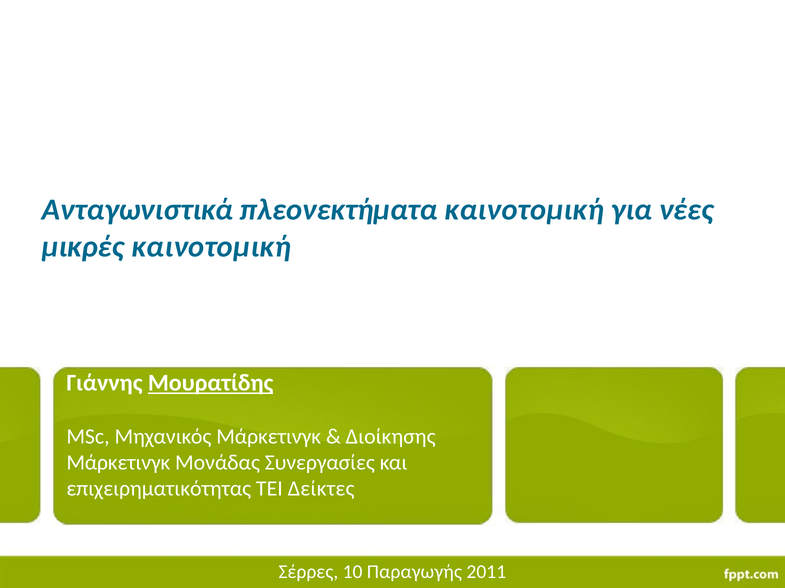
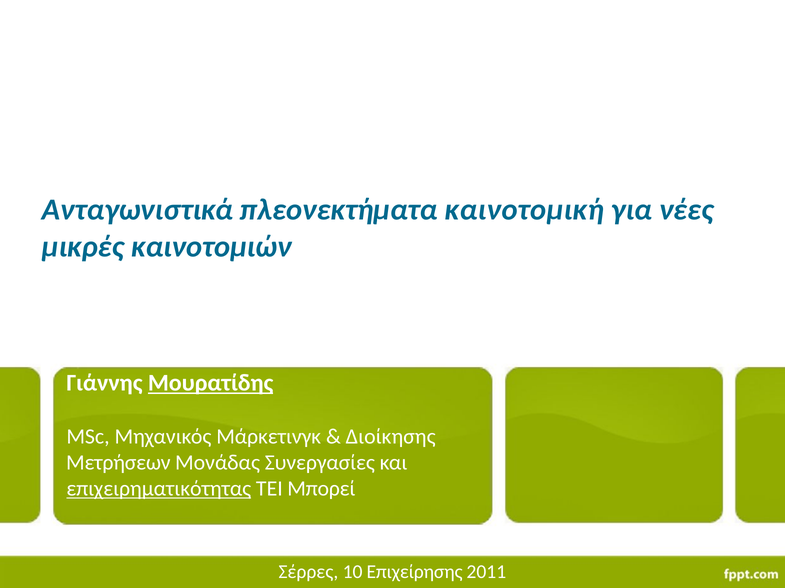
μικρές καινοτομική: καινοτομική -> καινοτομιών (211, 247)
Μάρκετινγκ: Μάρκετινγκ -> Μετρήσεων (118, 463)
επιχειρηματικότητας underline: none -> present (159, 489)
Δείκτες: Δείκτες -> Μπορεί (321, 489)
Παραγωγής: Παραγωγής -> Επιχείρησης (415, 573)
